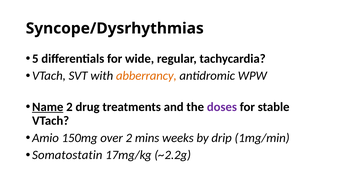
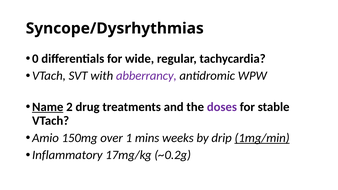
5: 5 -> 0 (35, 59)
abberrancy colour: orange -> purple (146, 76)
over 2: 2 -> 1 (129, 138)
1mg/min underline: none -> present (262, 138)
Somatostatin: Somatostatin -> Inflammatory (67, 155)
~2.2g: ~2.2g -> ~0.2g (173, 155)
